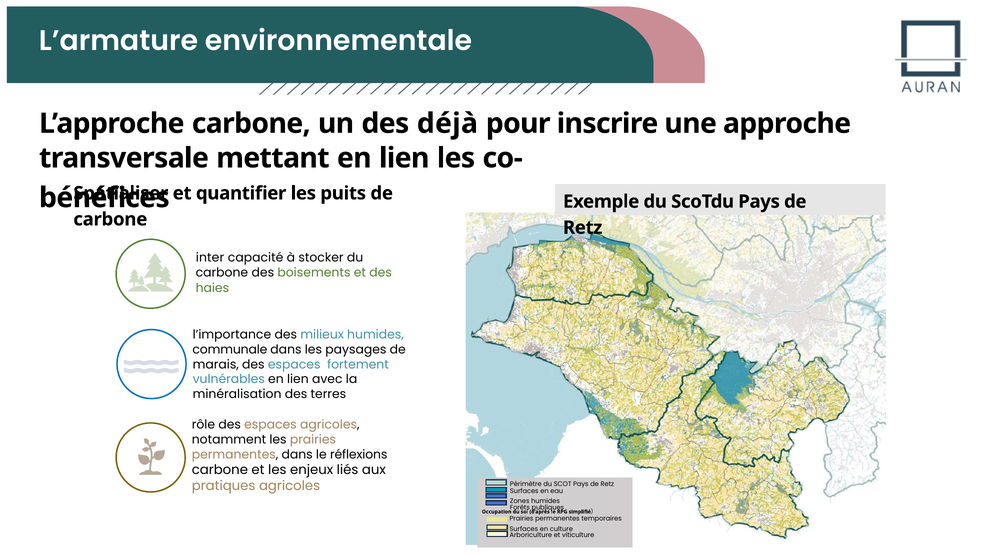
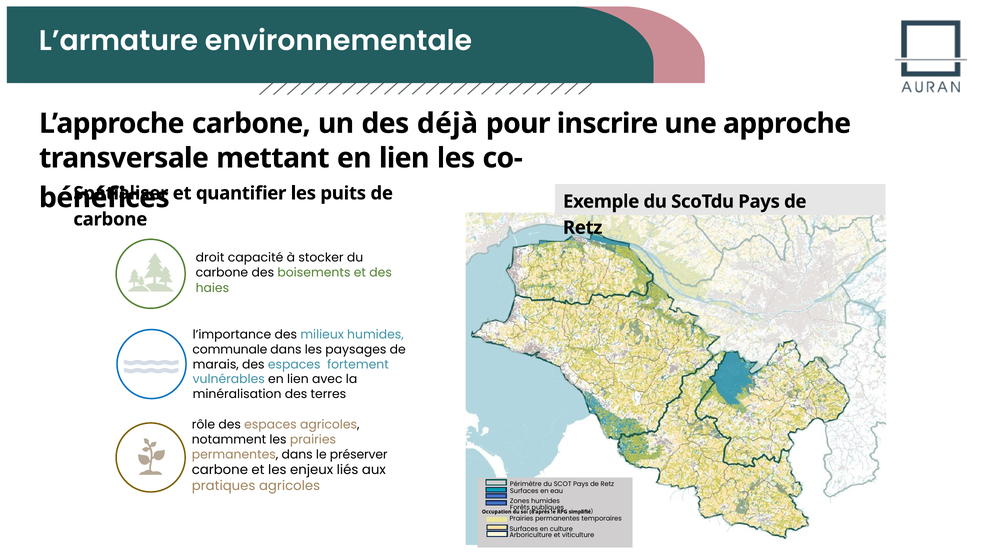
inter: inter -> droit (210, 258)
réflexions: réflexions -> préserver (359, 455)
